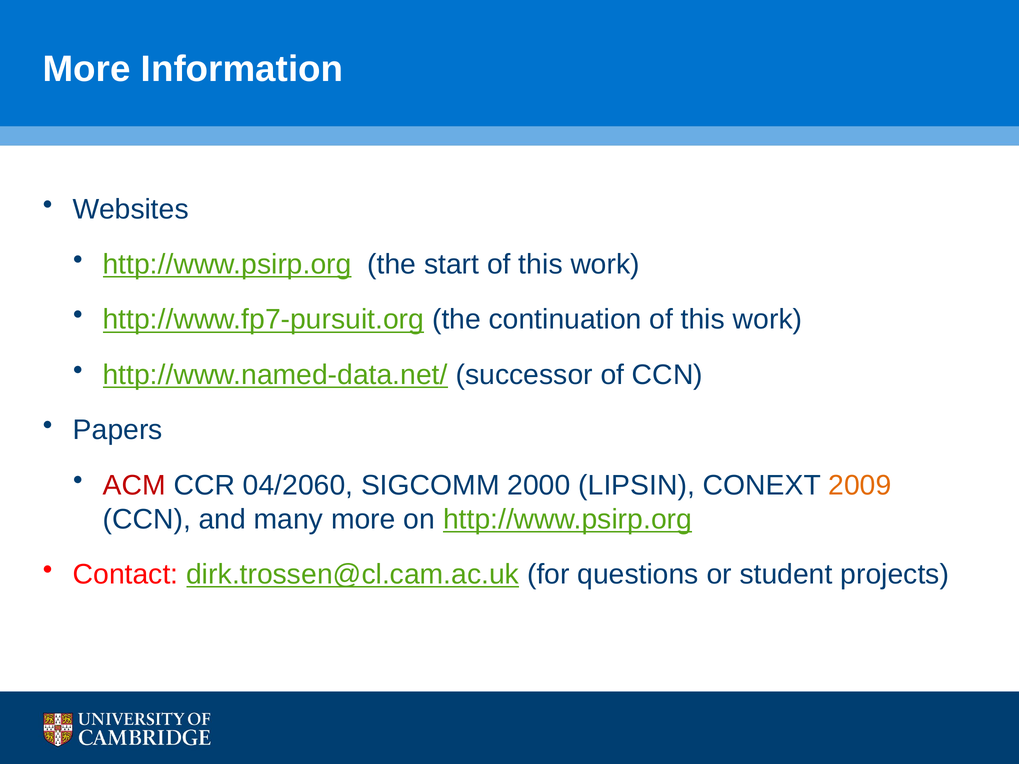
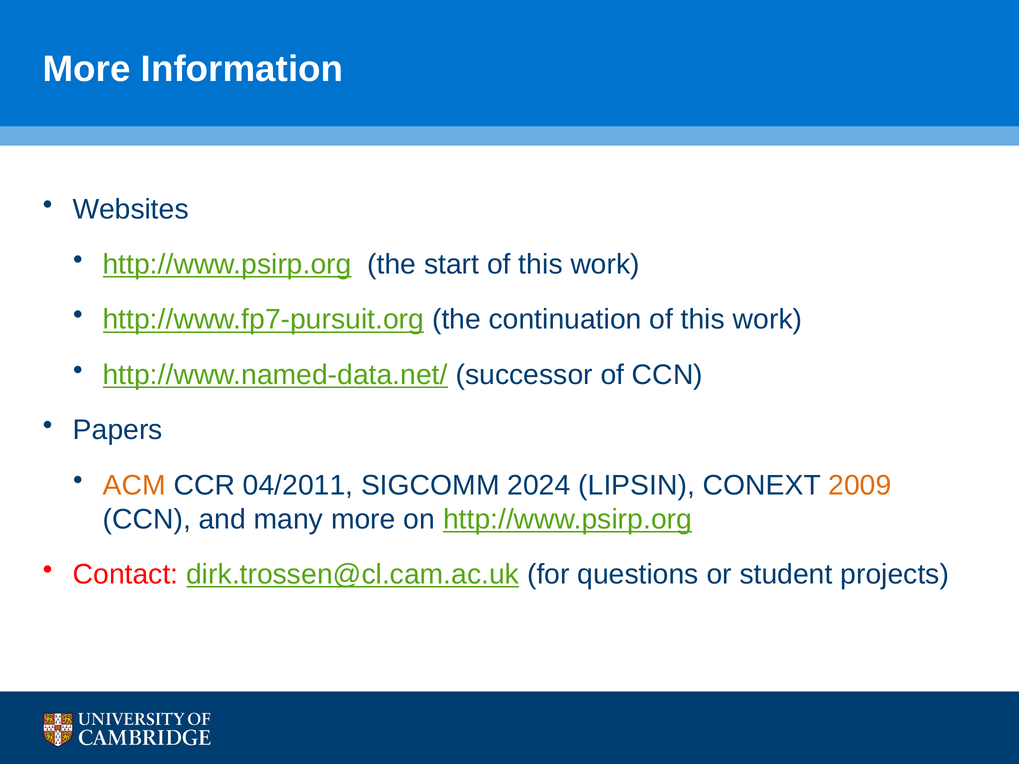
ACM colour: red -> orange (134, 485)
04/2060: 04/2060 -> 04/2011 (298, 485)
2000: 2000 -> 2024 (539, 485)
